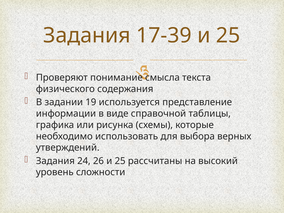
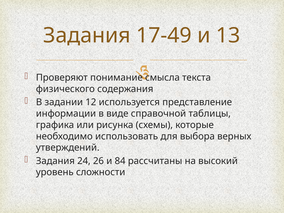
17-39: 17-39 -> 17-49 (164, 36)
25: 25 -> 13 (228, 36)
19: 19 -> 12 (91, 102)
26 и 25: 25 -> 84 (120, 161)
